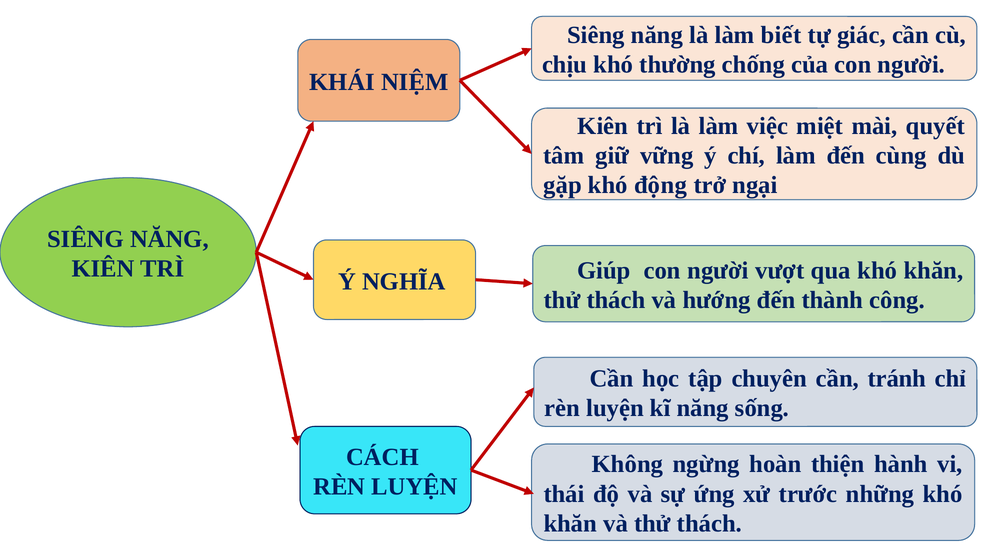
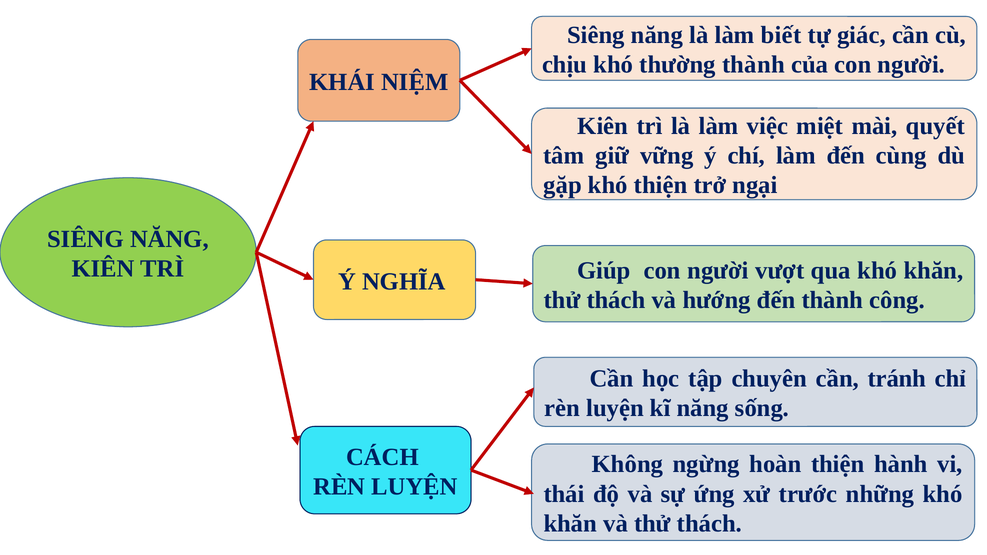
thường chống: chống -> thành (753, 65)
khó động: động -> thiện (661, 185)
